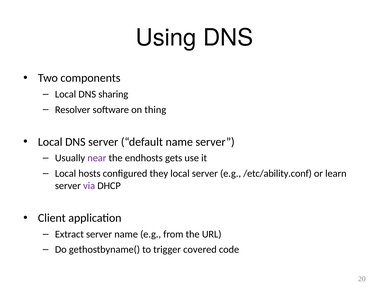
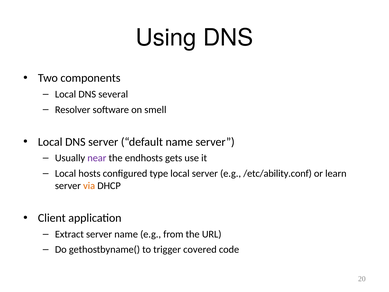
sharing: sharing -> several (113, 94)
thing: thing -> smell (155, 110)
they: they -> type (159, 173)
via colour: purple -> orange (89, 186)
